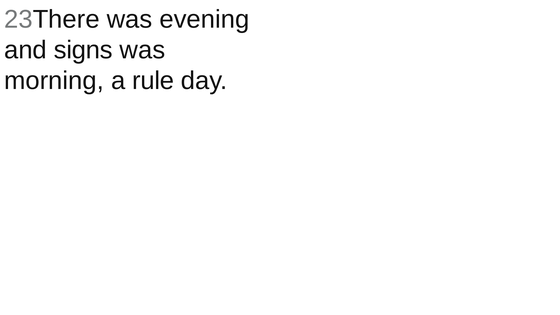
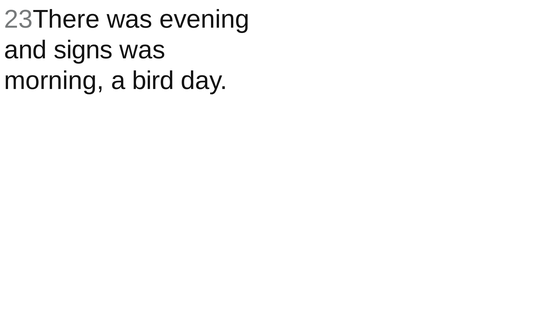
rule: rule -> bird (153, 81)
